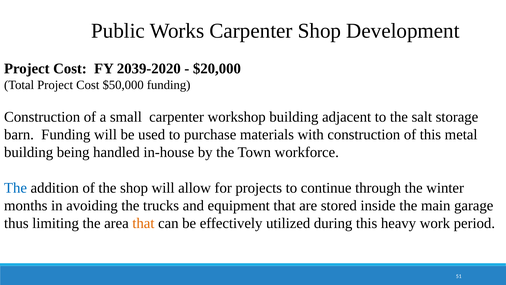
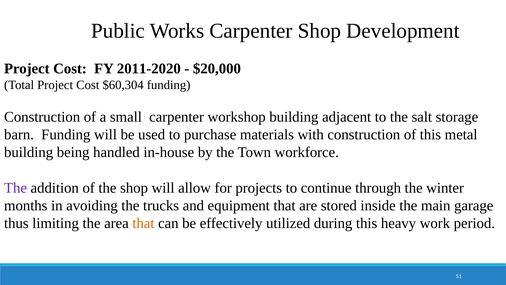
2039-2020: 2039-2020 -> 2011-2020 (149, 69)
$50,000: $50,000 -> $60,304 (123, 85)
The colour: blue -> purple (16, 188)
